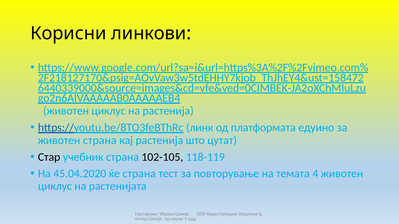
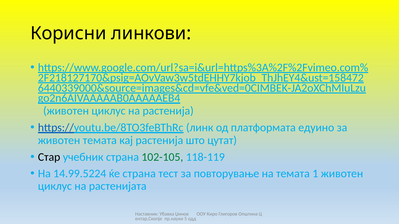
животен страна: страна -> темата (100, 140)
102-105 colour: black -> green (162, 157)
45.04.2020: 45.04.2020 -> 14.99.5224 (80, 174)
4: 4 -> 1 (315, 174)
